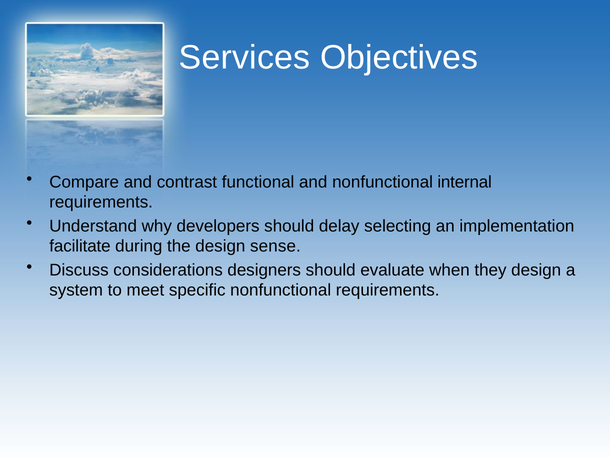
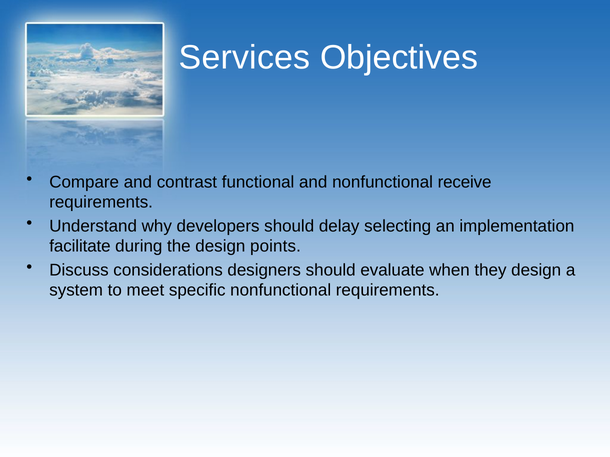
internal: internal -> receive (465, 182)
sense: sense -> points (275, 247)
